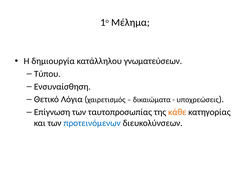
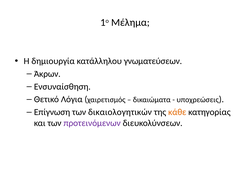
Τύπου: Τύπου -> Άκρων (47, 74)
ταυτοπροσωπίας: ταυτοπροσωπίας -> δικαιολογητικών (120, 112)
προτεινόμενων colour: blue -> purple (92, 123)
